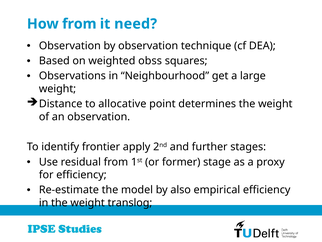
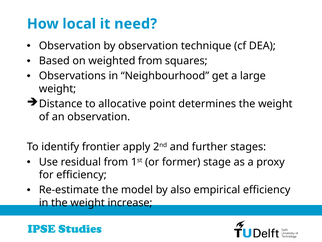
How from: from -> local (79, 24)
weighted obss: obss -> from (150, 61)
translog: translog -> increase (130, 202)
